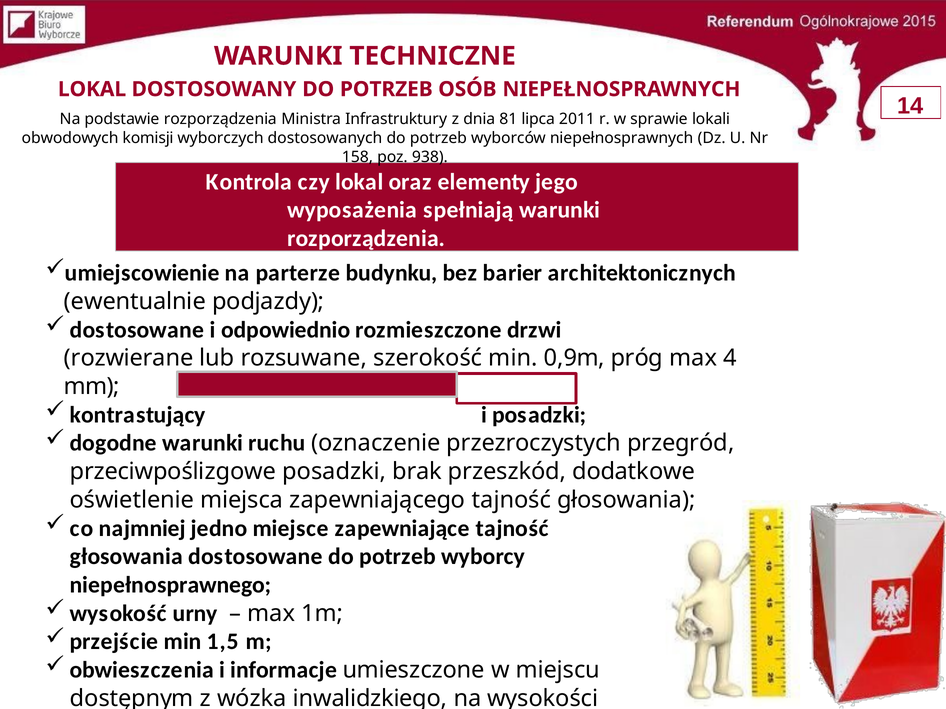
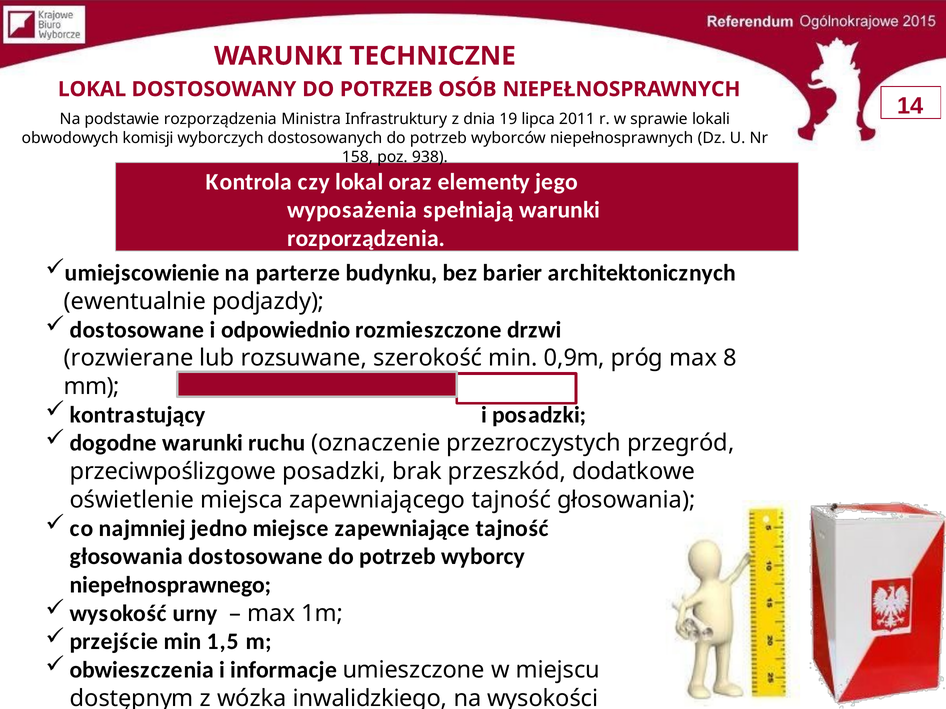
81: 81 -> 19 (508, 119)
4: 4 -> 8 (730, 358)
